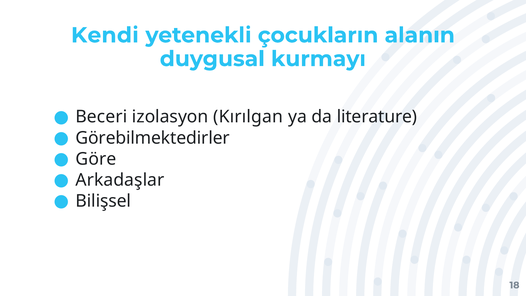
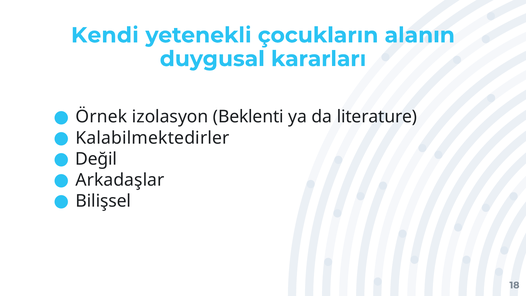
kurmayı: kurmayı -> kararları (319, 59)
Beceri: Beceri -> Örnek (101, 117)
Kırılgan: Kırılgan -> Beklenti (248, 117)
Görebilmektedirler: Görebilmektedirler -> Kalabilmektedirler (152, 138)
Göre: Göre -> Değil (96, 159)
